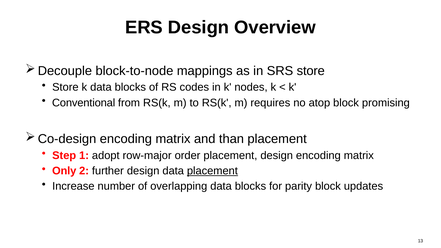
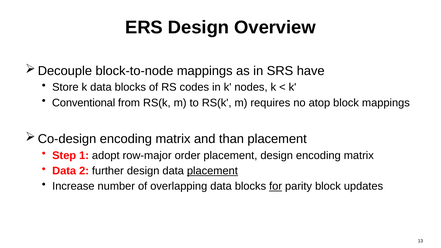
SRS store: store -> have (311, 71)
block promising: promising -> mappings (386, 103)
Only: Only -> Data (64, 171)
for underline: none -> present (276, 186)
